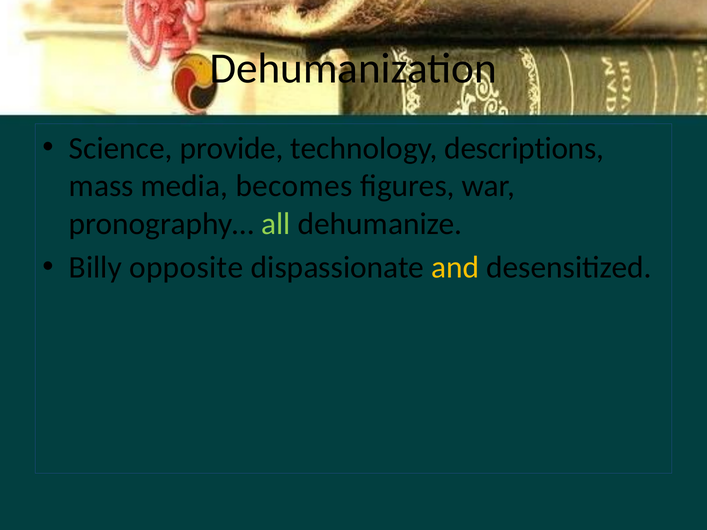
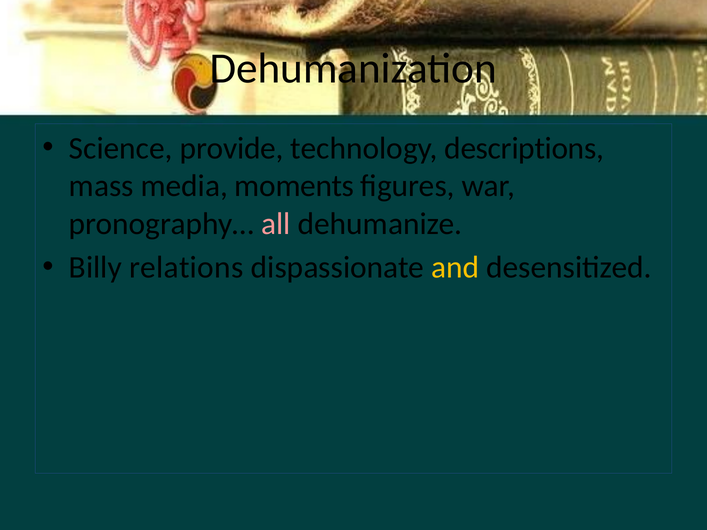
becomes: becomes -> moments (294, 186)
all colour: light green -> pink (276, 224)
opposite: opposite -> relations (186, 268)
